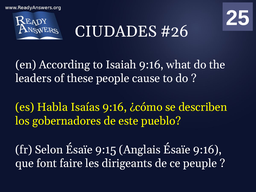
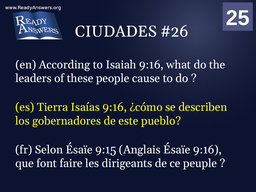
Habla: Habla -> Tierra (52, 107)
